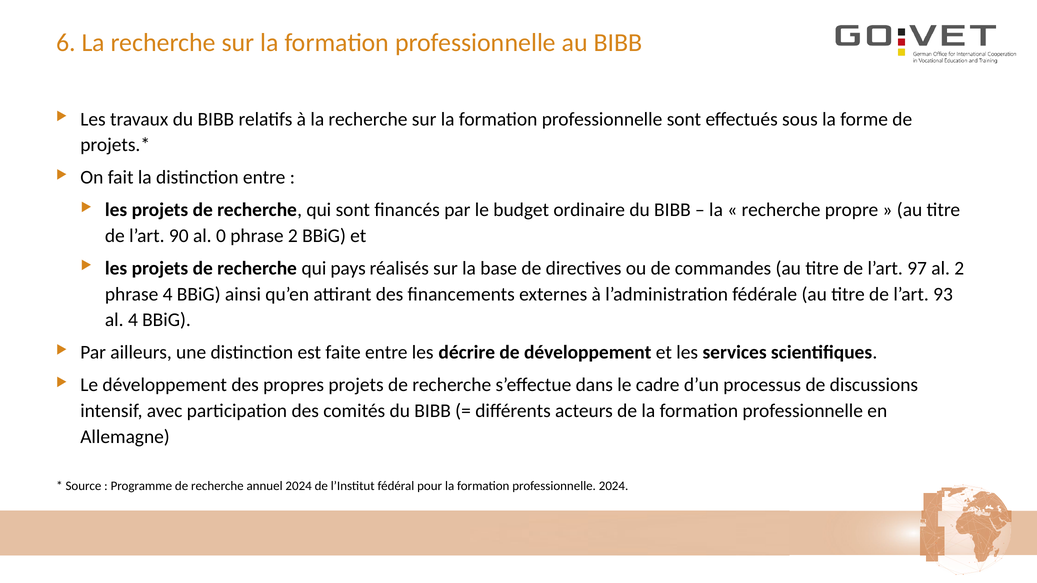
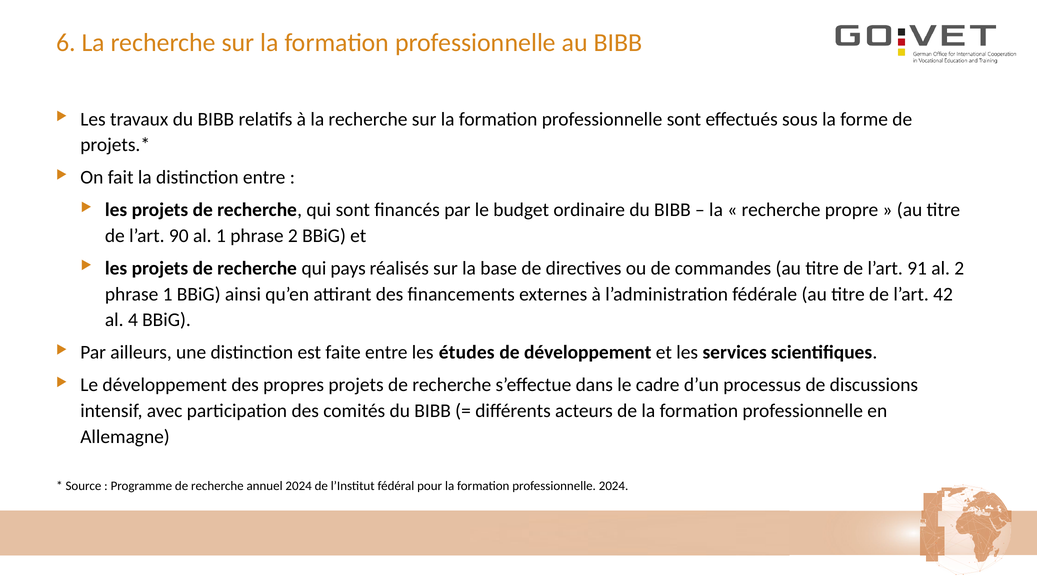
al 0: 0 -> 1 (221, 236)
97: 97 -> 91 (917, 268)
phrase 4: 4 -> 1 (168, 294)
93: 93 -> 42 (943, 294)
décrire: décrire -> études (467, 353)
